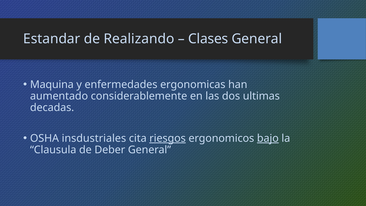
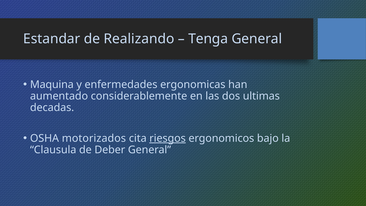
Clases: Clases -> Tenga (208, 39)
insdustriales: insdustriales -> motorizados (94, 138)
bajo underline: present -> none (268, 138)
